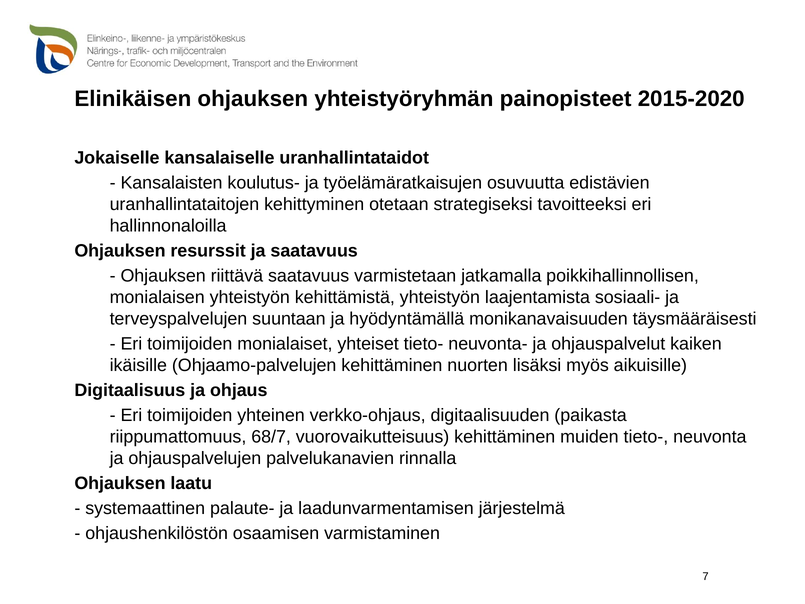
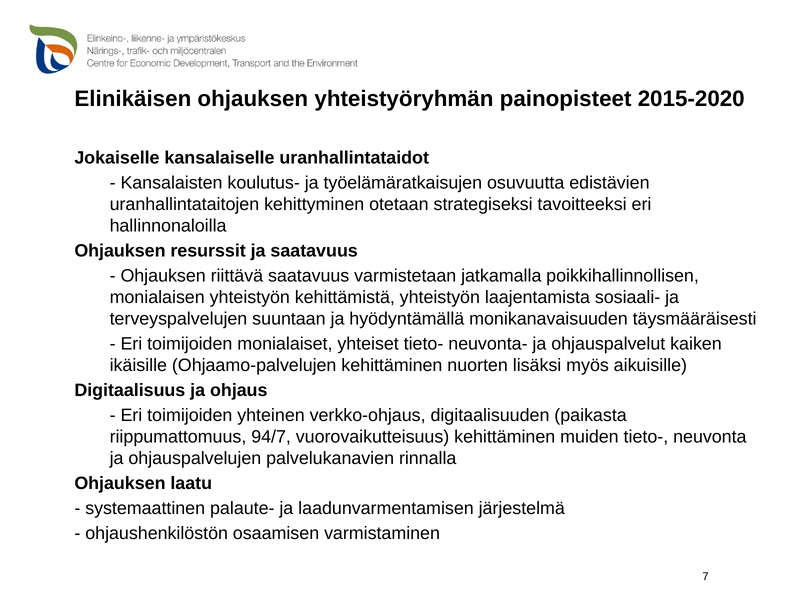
68/7: 68/7 -> 94/7 (271, 437)
